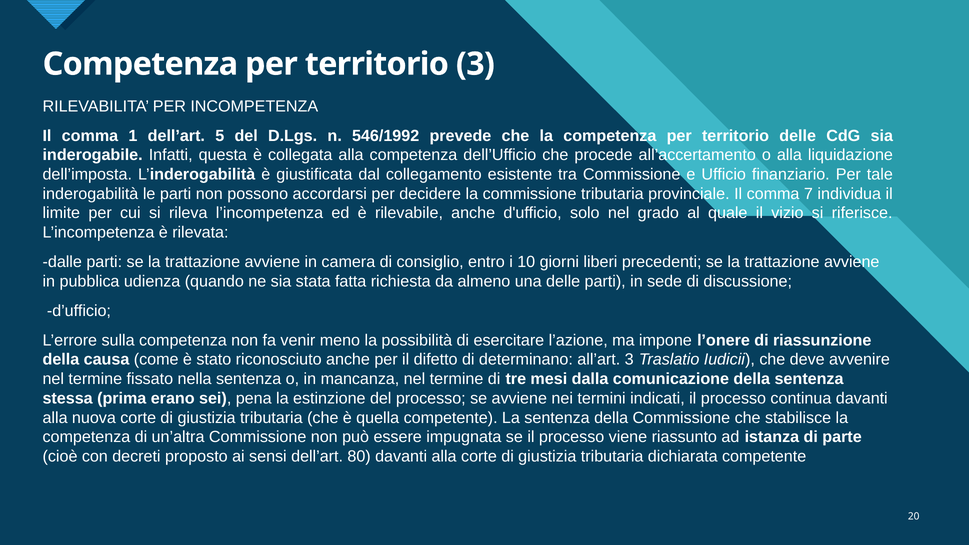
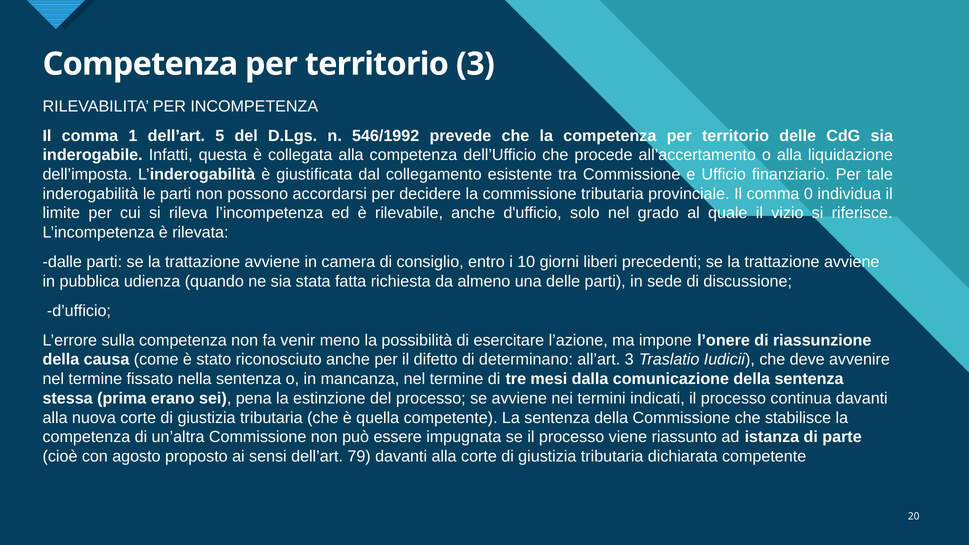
7: 7 -> 0 (808, 194)
decreti: decreti -> agosto (136, 457)
80: 80 -> 79 (359, 457)
